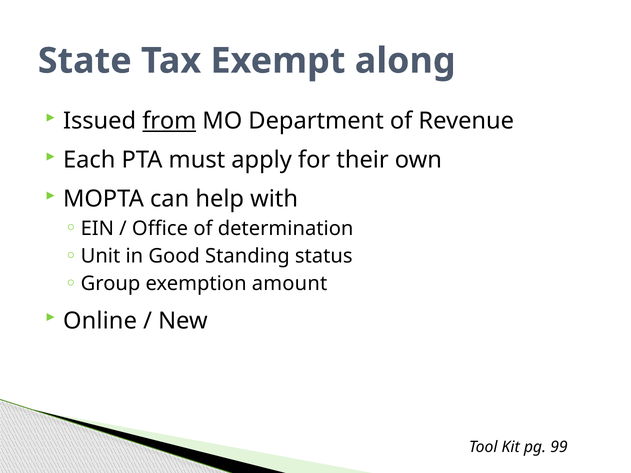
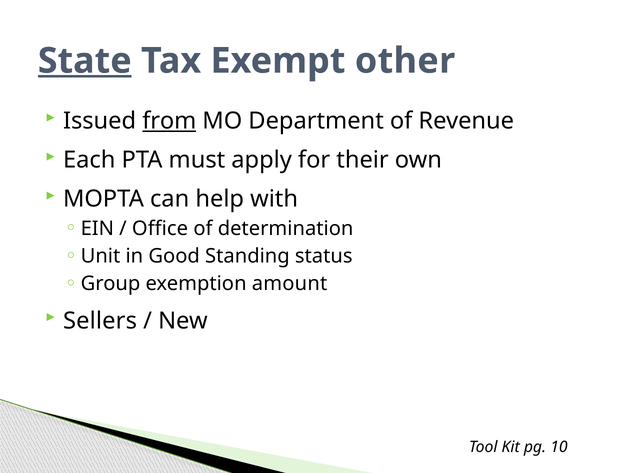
State underline: none -> present (85, 61)
along: along -> other (405, 61)
Online: Online -> Sellers (100, 321)
99: 99 -> 10 (559, 447)
